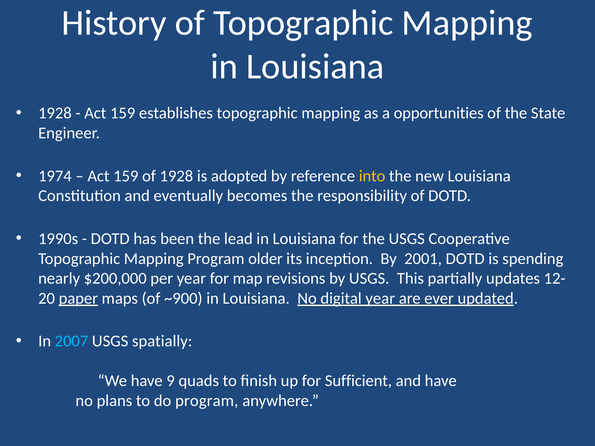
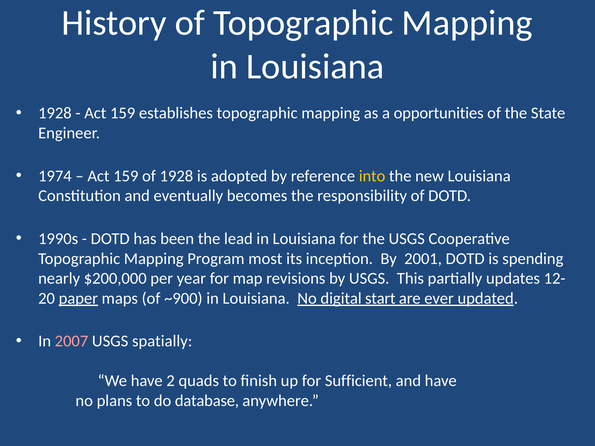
older: older -> most (265, 259)
digital year: year -> start (380, 298)
2007 colour: light blue -> pink (71, 341)
9: 9 -> 2 (171, 381)
do program: program -> database (207, 401)
